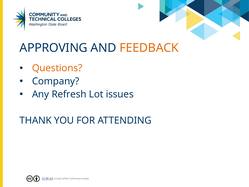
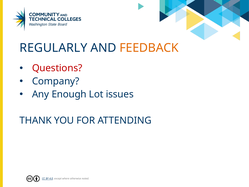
APPROVING: APPROVING -> REGULARLY (53, 48)
Questions colour: orange -> red (57, 68)
Refresh: Refresh -> Enough (69, 94)
